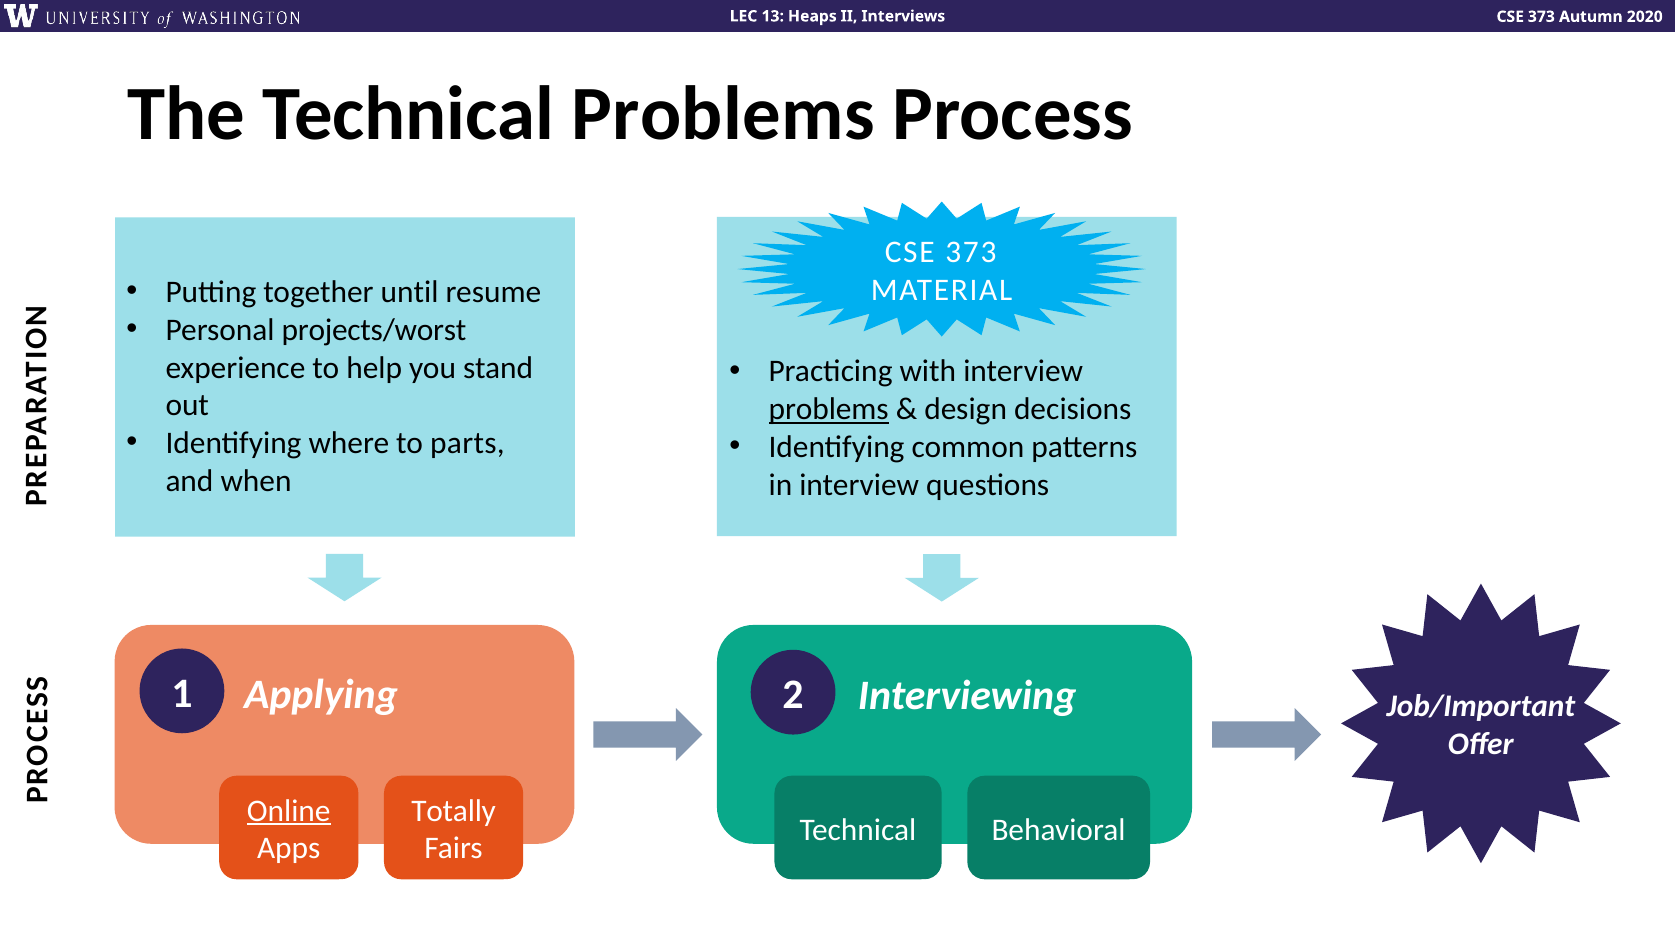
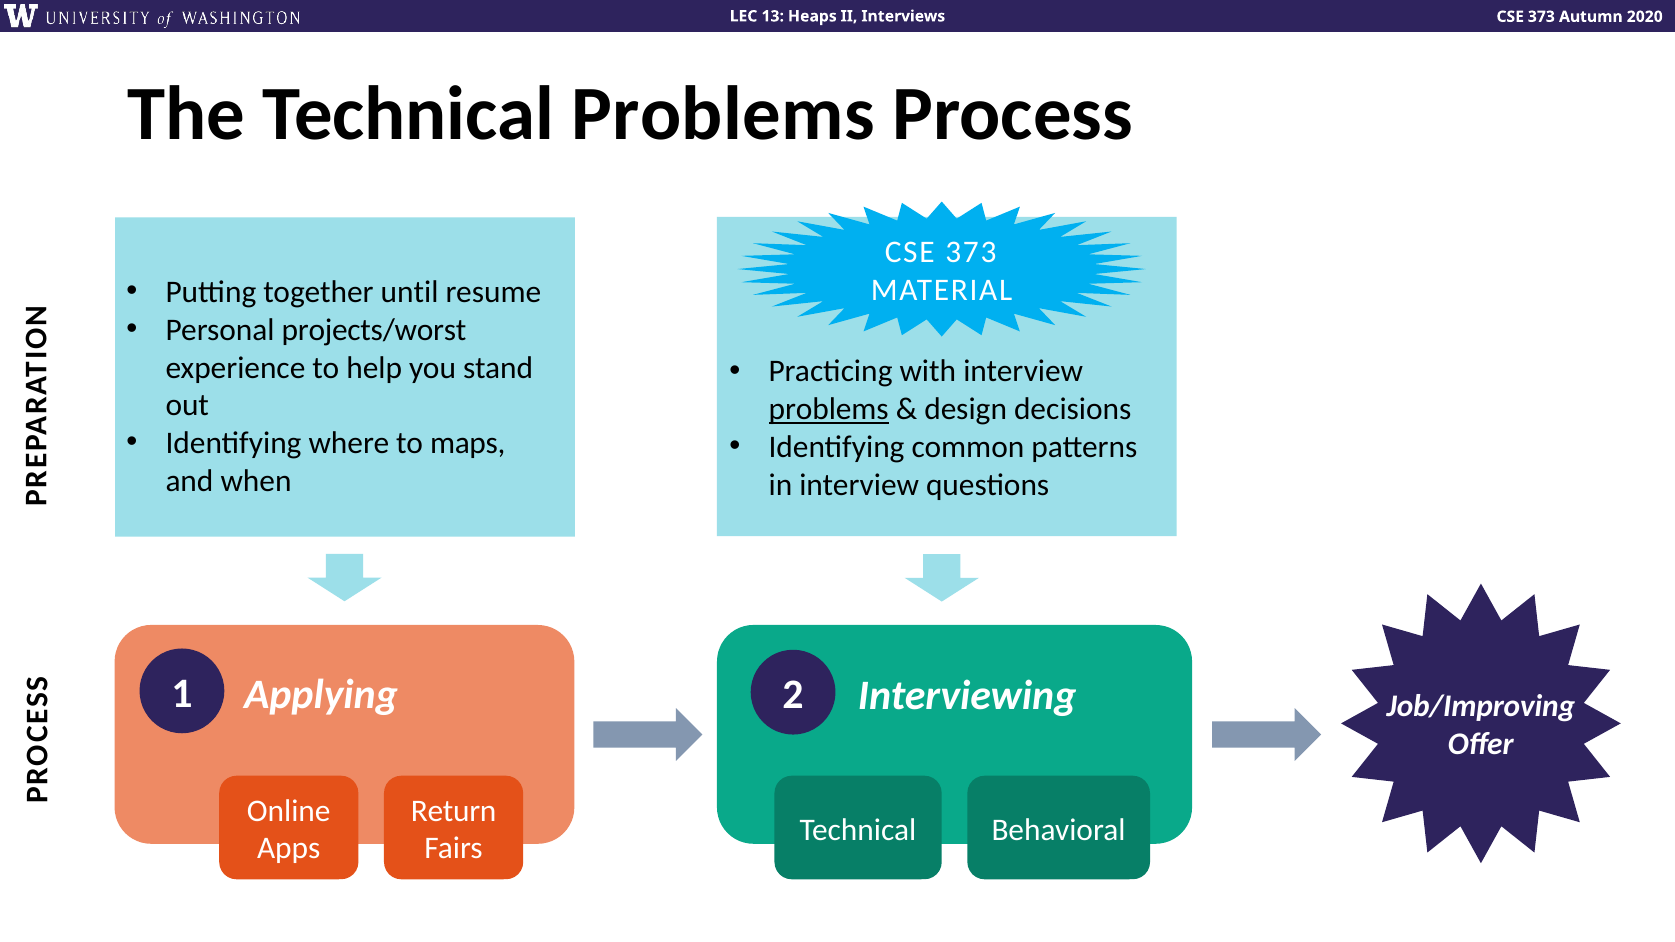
parts: parts -> maps (468, 443)
Job/Important: Job/Important -> Job/Improving (1481, 706)
Online underline: present -> none (289, 811)
Totally: Totally -> Return (454, 811)
